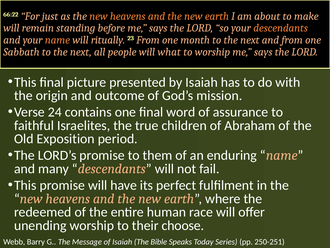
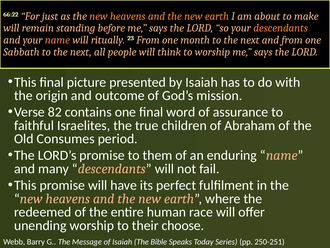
what: what -> think (169, 52)
24: 24 -> 82 (55, 112)
Exposition: Exposition -> Consumes (66, 139)
